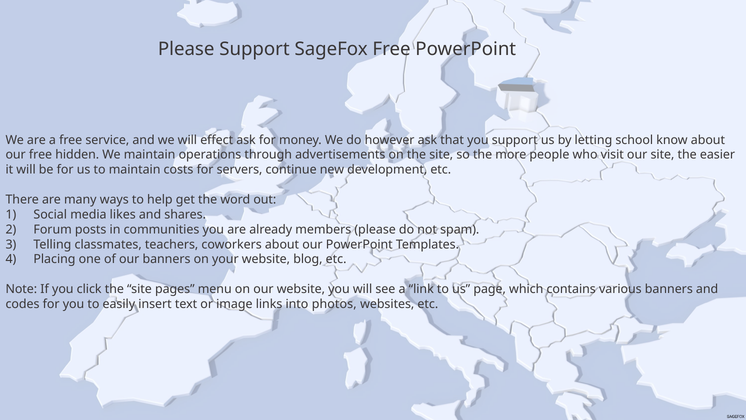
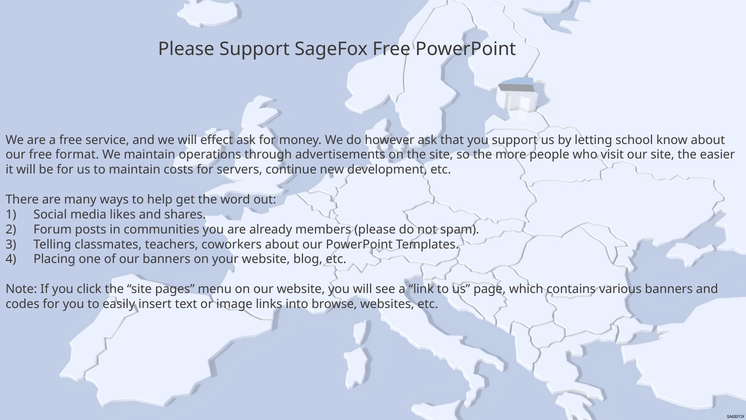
hidden: hidden -> format (77, 155)
photos: photos -> browse (334, 304)
